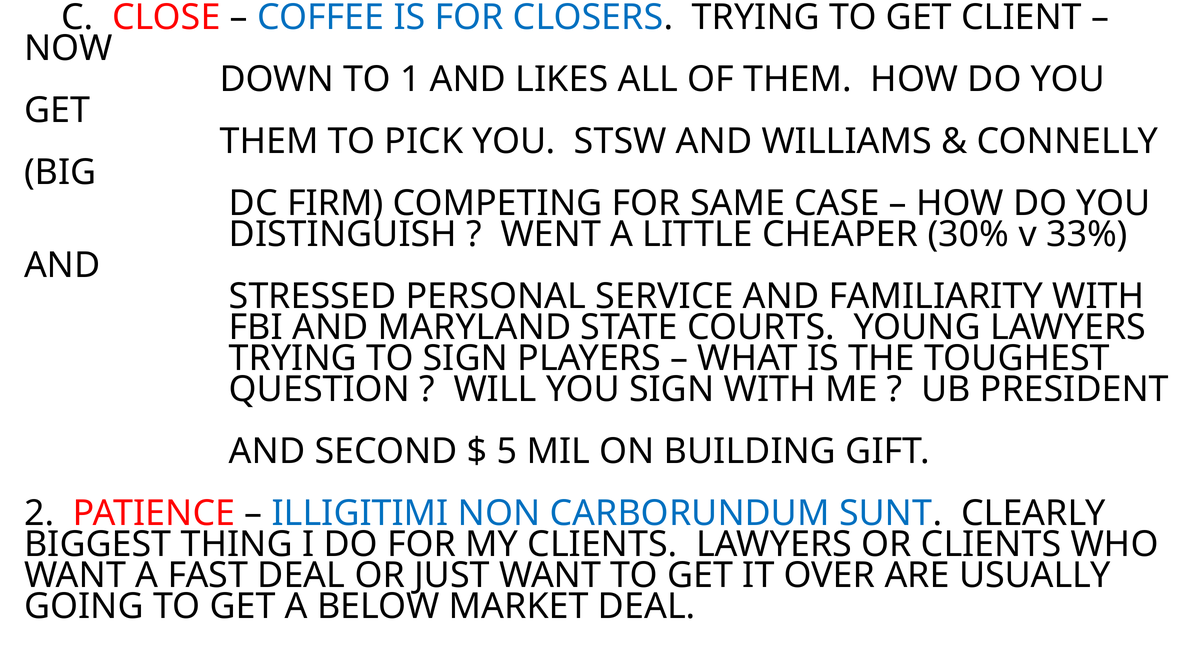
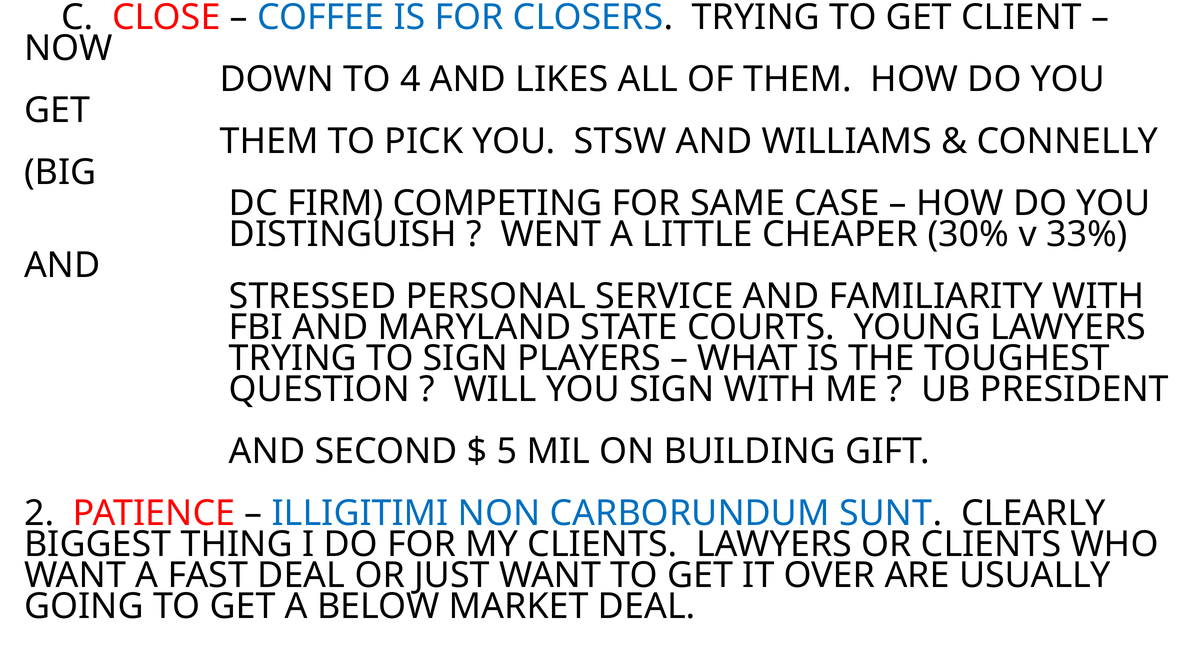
1: 1 -> 4 (410, 79)
